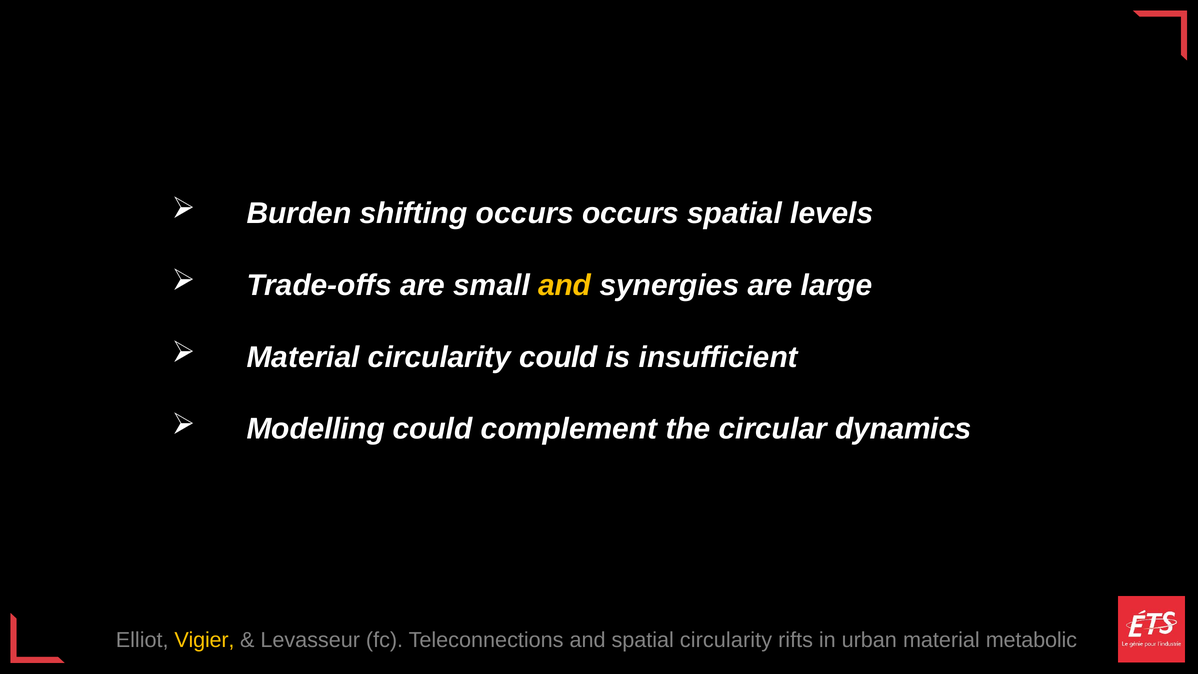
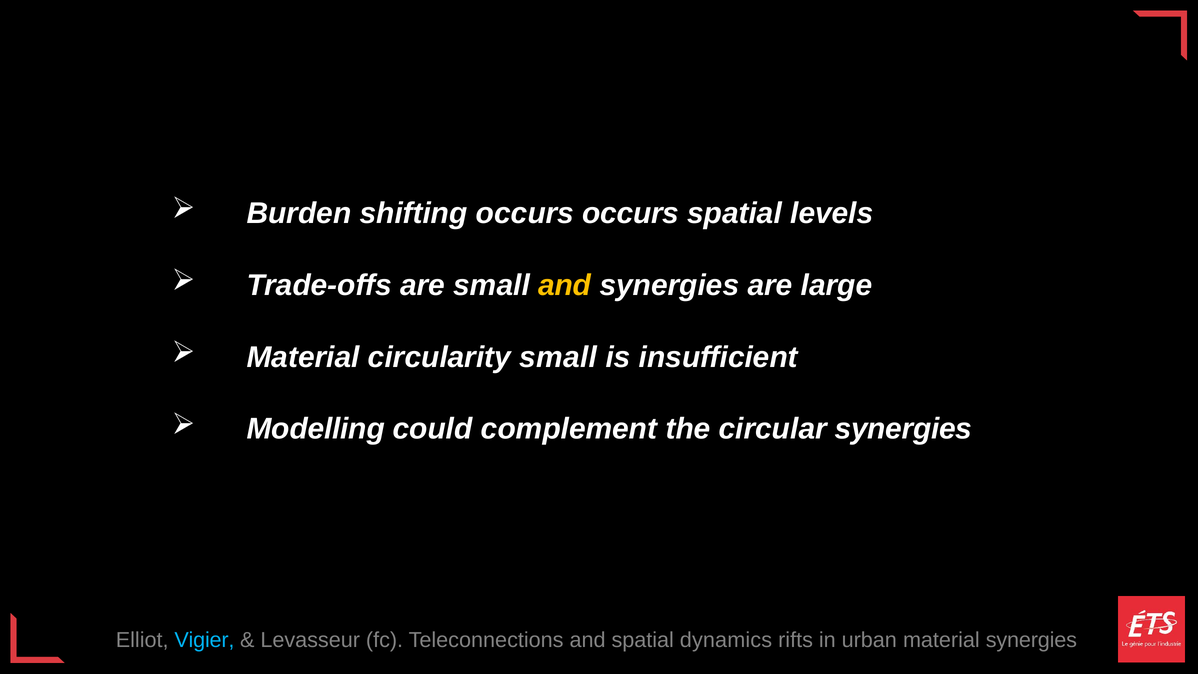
circularity could: could -> small (558, 357)
circular dynamics: dynamics -> synergies (903, 429)
Vigier colour: yellow -> light blue (204, 640)
spatial circularity: circularity -> dynamics (726, 640)
material metabolic: metabolic -> synergies (1031, 640)
